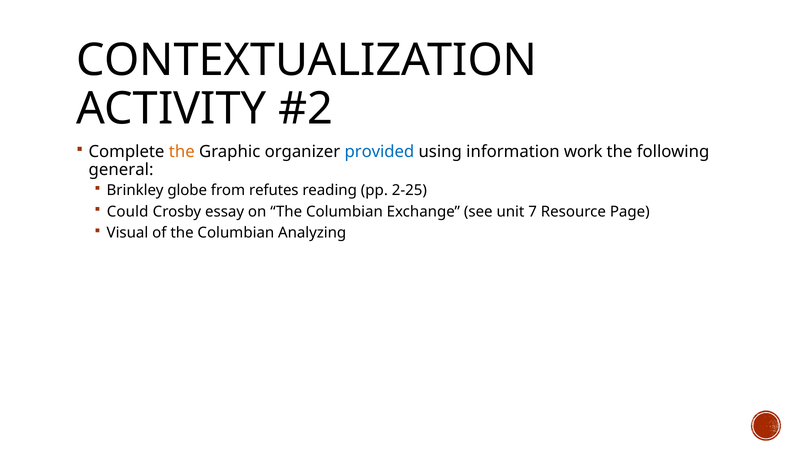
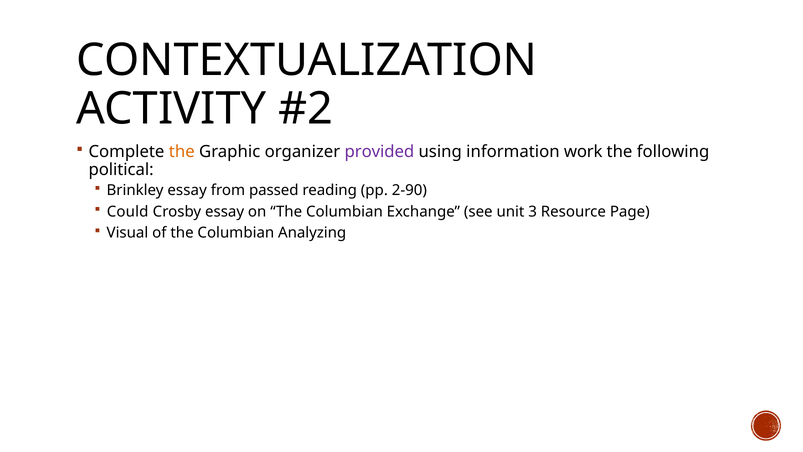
provided colour: blue -> purple (379, 152)
general: general -> political (121, 170)
Brinkley globe: globe -> essay (187, 190)
refutes: refutes -> passed (274, 190)
2-25: 2-25 -> 2-90 (409, 190)
7: 7 -> 3 (533, 212)
